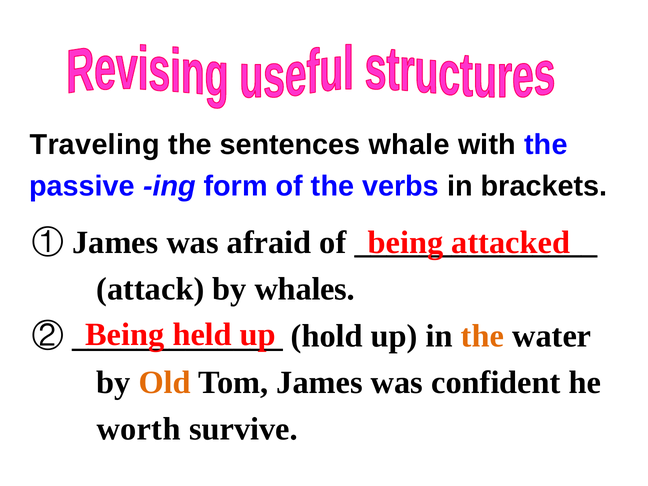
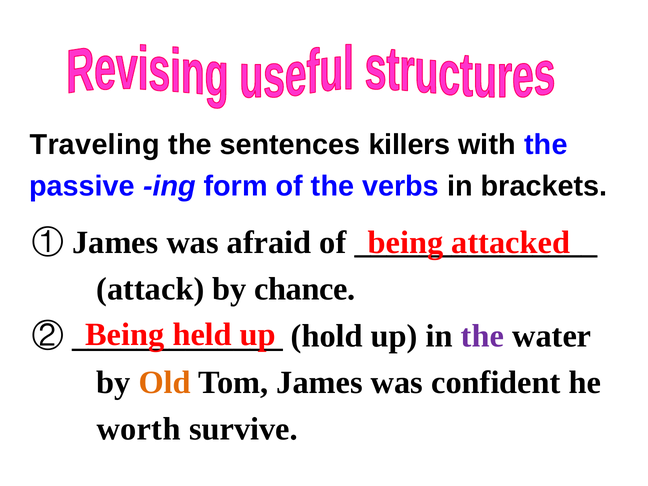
whale: whale -> killers (409, 145)
whales: whales -> chance (305, 289)
the colour: orange -> purple (482, 336)
